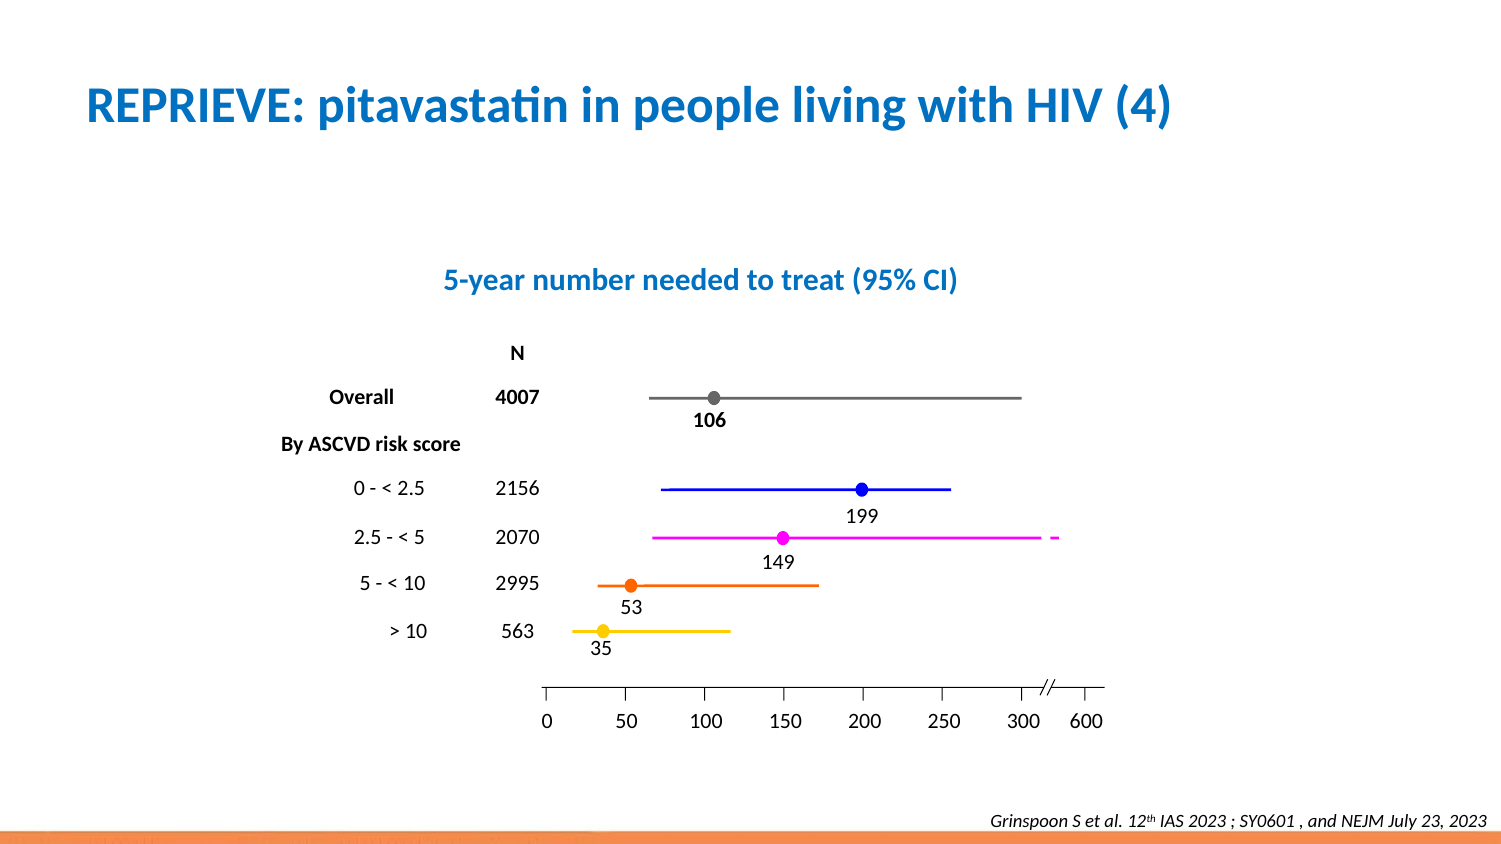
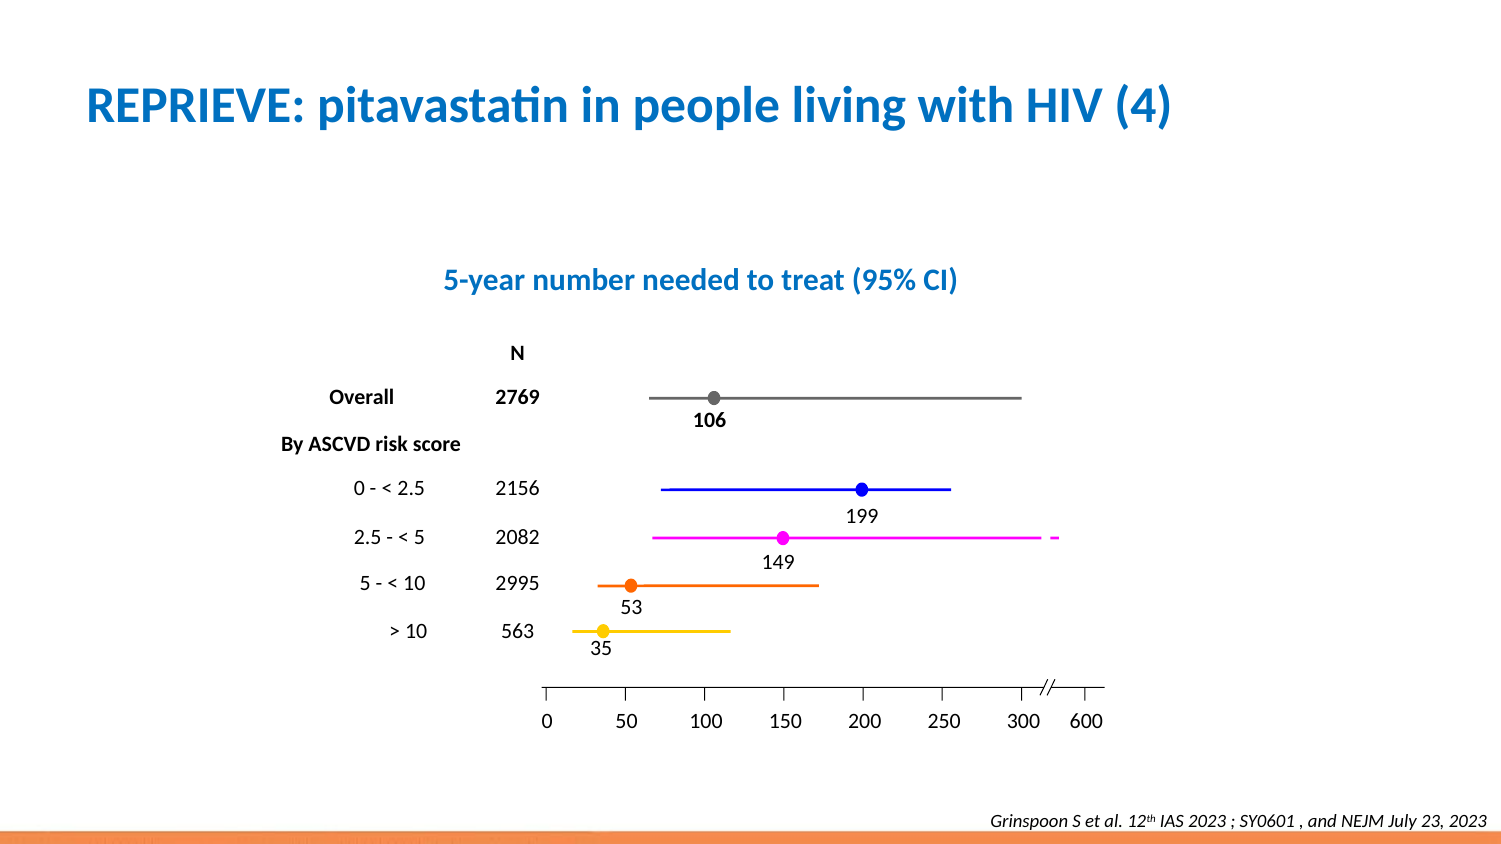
4007: 4007 -> 2769 (518, 397)
2070: 2070 -> 2082 (518, 538)
